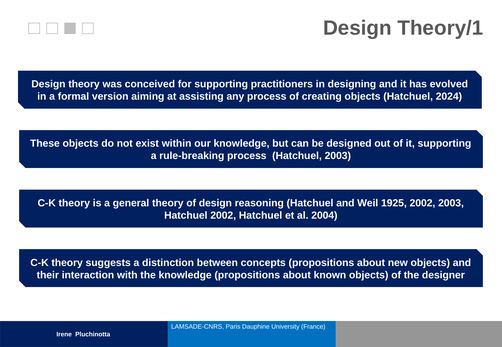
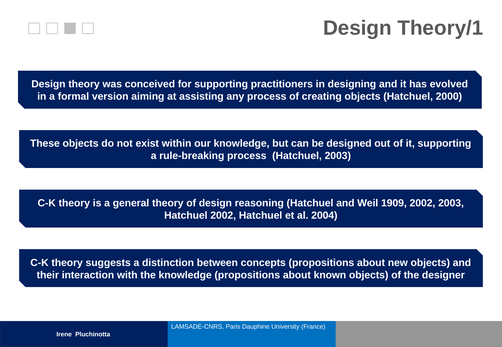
2024: 2024 -> 2000 (449, 97)
1925: 1925 -> 1909 (394, 203)
